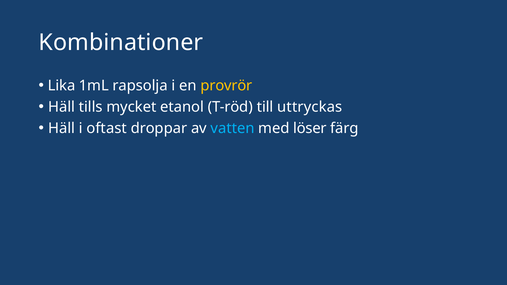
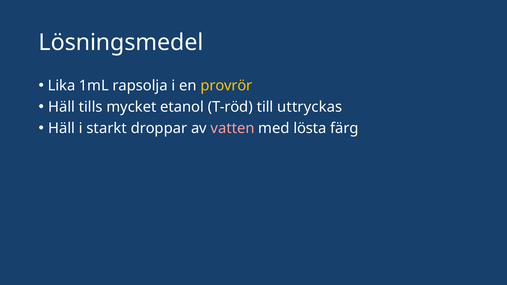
Kombinationer: Kombinationer -> Lösningsmedel (121, 43)
oftast: oftast -> starkt (107, 128)
vatten colour: light blue -> pink (233, 128)
löser: löser -> lösta (310, 128)
